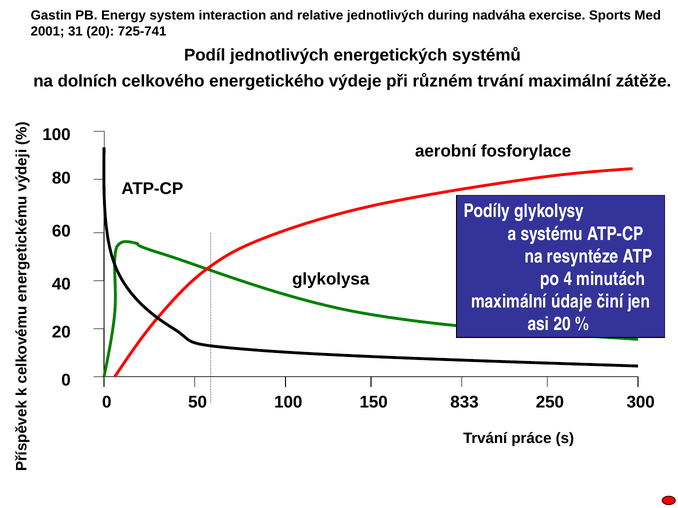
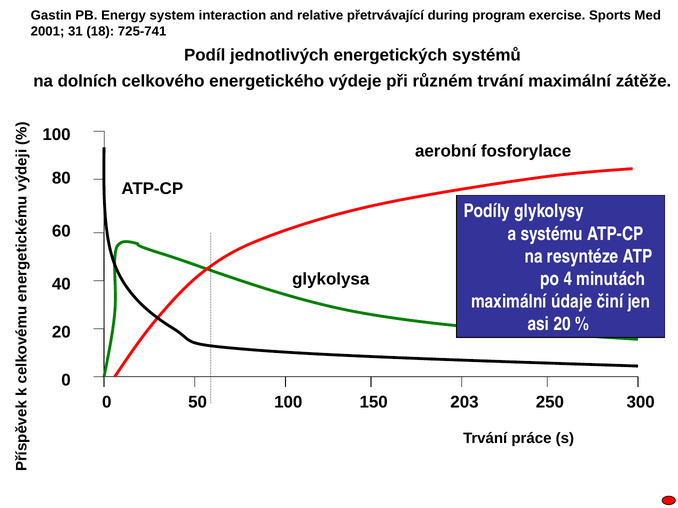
relative jednotlivých: jednotlivých -> přetrvávající (385, 15)
nadváha: nadváha -> program (499, 15)
31 20: 20 -> 18 (100, 31)
833: 833 -> 203 (464, 402)
